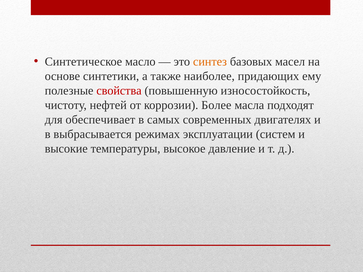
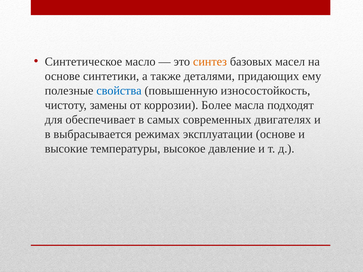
наиболее: наиболее -> деталями (209, 76)
свойства colour: red -> blue (119, 91)
нефтей: нефтей -> замены (108, 105)
эксплуатации систем: систем -> основе (276, 134)
